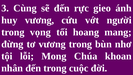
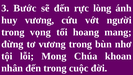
Cùng: Cùng -> Bước (25, 8)
gieo: gieo -> lòng (102, 8)
